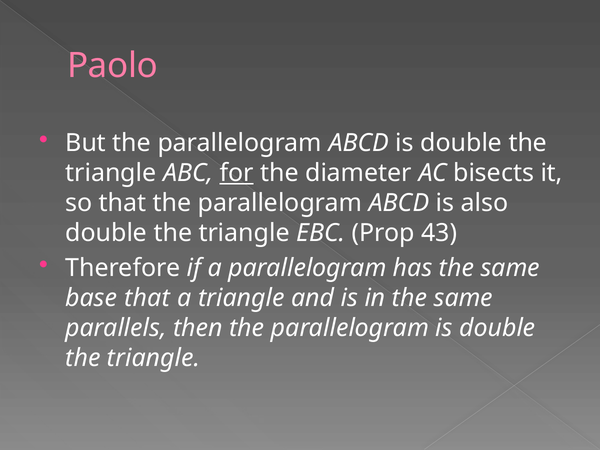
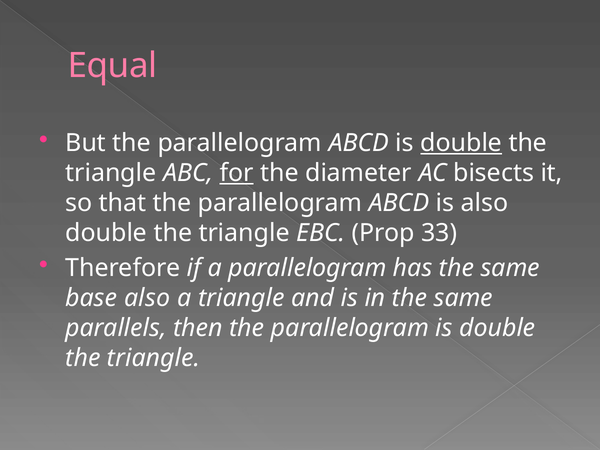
Paolo: Paolo -> Equal (112, 66)
double underline: none -> present (461, 143)
43: 43 -> 33 (439, 233)
base that: that -> also (147, 298)
